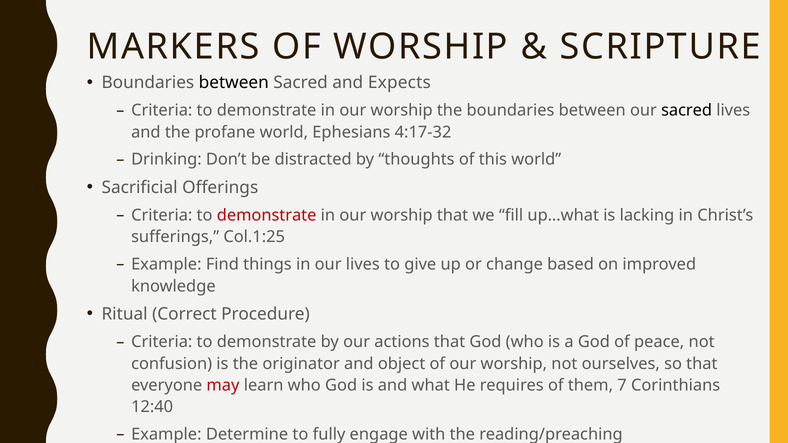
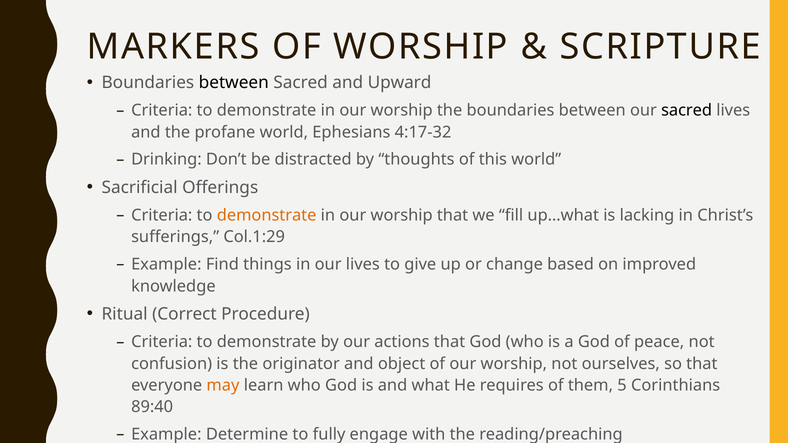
Expects: Expects -> Upward (400, 83)
demonstrate colour: red -> orange (267, 216)
Col.1:25: Col.1:25 -> Col.1:29 (254, 237)
may colour: red -> orange (223, 385)
7: 7 -> 5 (622, 385)
12:40: 12:40 -> 89:40 (152, 407)
